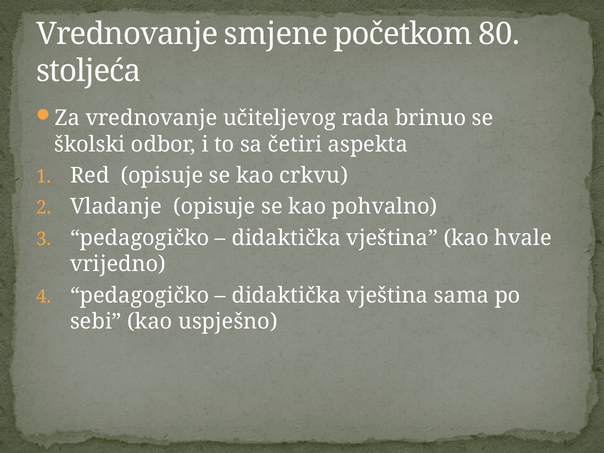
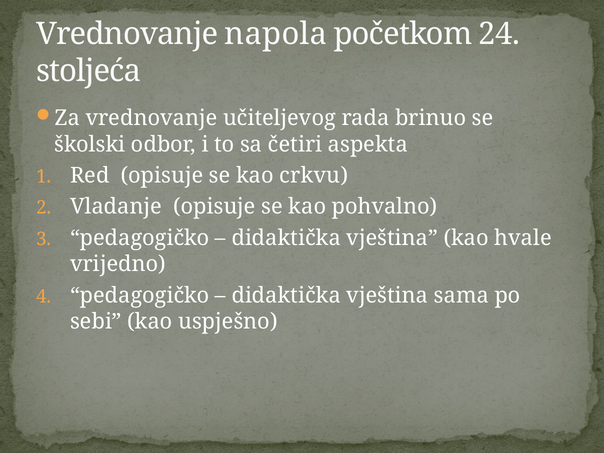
smjene: smjene -> napola (276, 34)
80: 80 -> 24 (499, 34)
